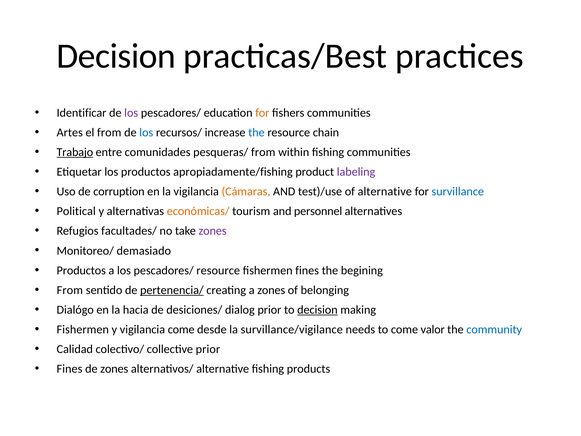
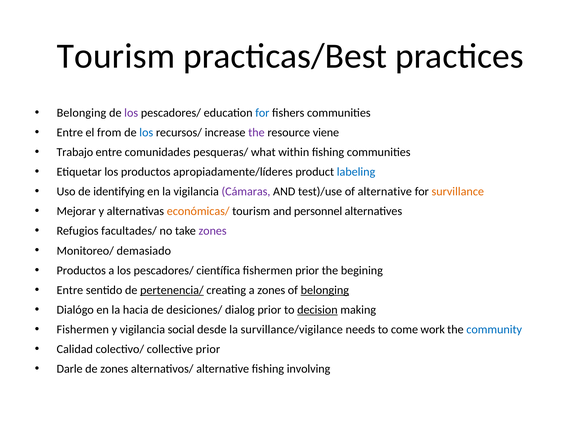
Decision: Decision -> Tourism (116, 56)
Identificar: Identificar -> Belonging (81, 113)
for colour: orange -> blue (262, 113)
Artes: Artes -> Entre (70, 132)
the colour: blue -> purple (256, 132)
chain: chain -> viene (326, 132)
Trabajo underline: present -> none (75, 152)
pesqueras/ from: from -> what (263, 152)
apropiadamente/fishing: apropiadamente/fishing -> apropiadamente/líderes (233, 172)
labeling colour: purple -> blue (356, 172)
corruption: corruption -> identifying (119, 191)
Cámaras colour: orange -> purple (246, 191)
survillance colour: blue -> orange (458, 191)
Political: Political -> Mejorar (76, 211)
pescadores/ resource: resource -> científica (218, 270)
fishermen fines: fines -> prior (307, 270)
From: From -> Entre (70, 290)
belonging underline: none -> present (325, 290)
vigilancia come: come -> social (181, 329)
valor: valor -> work (433, 329)
Fines: Fines -> Darle (70, 369)
products: products -> involving (309, 369)
